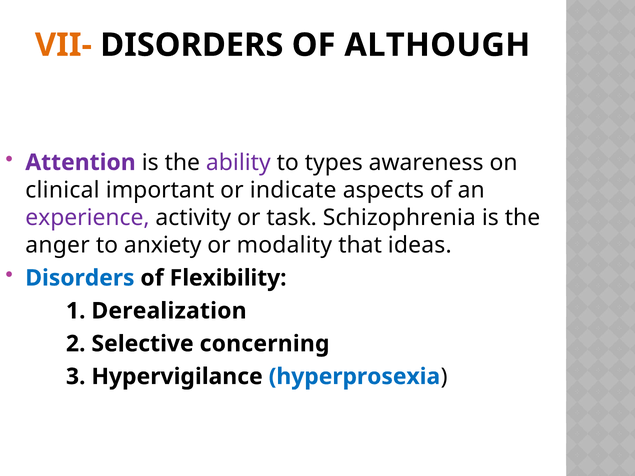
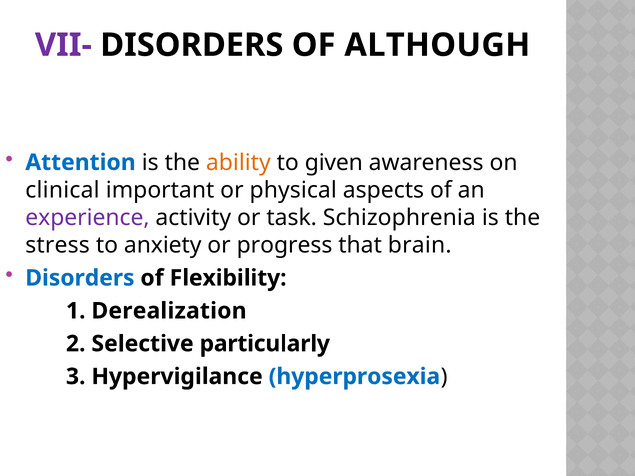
VII- colour: orange -> purple (63, 45)
Attention colour: purple -> blue (81, 163)
ability colour: purple -> orange (238, 163)
types: types -> given (334, 163)
indicate: indicate -> physical (293, 190)
anger: anger -> stress (58, 245)
modality: modality -> progress (285, 245)
ideas: ideas -> brain (420, 245)
concerning: concerning -> particularly (265, 344)
